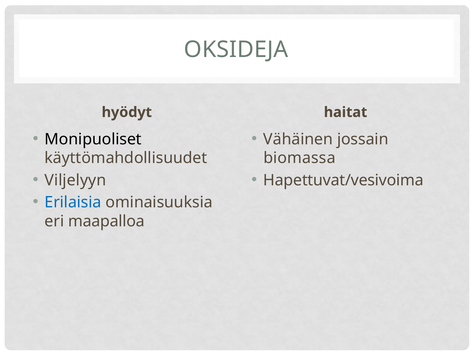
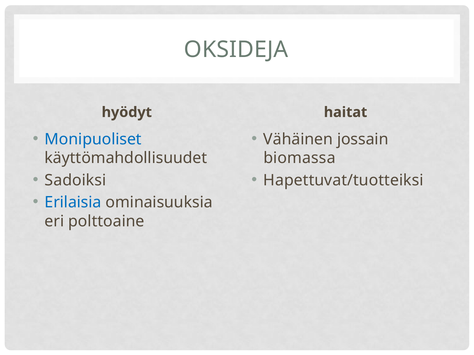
Monipuoliset colour: black -> blue (93, 139)
Viljelyyn: Viljelyyn -> Sadoiksi (75, 180)
Hapettuvat/vesivoima: Hapettuvat/vesivoima -> Hapettuvat/tuotteiksi (343, 180)
maapalloa: maapalloa -> polttoaine (106, 222)
